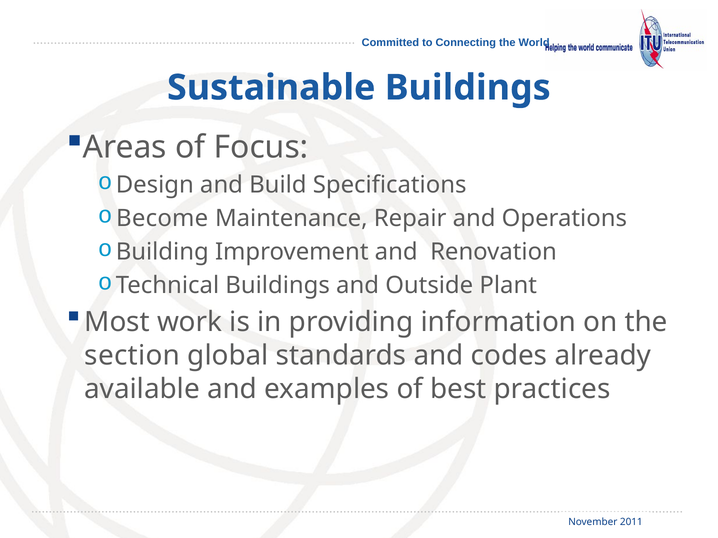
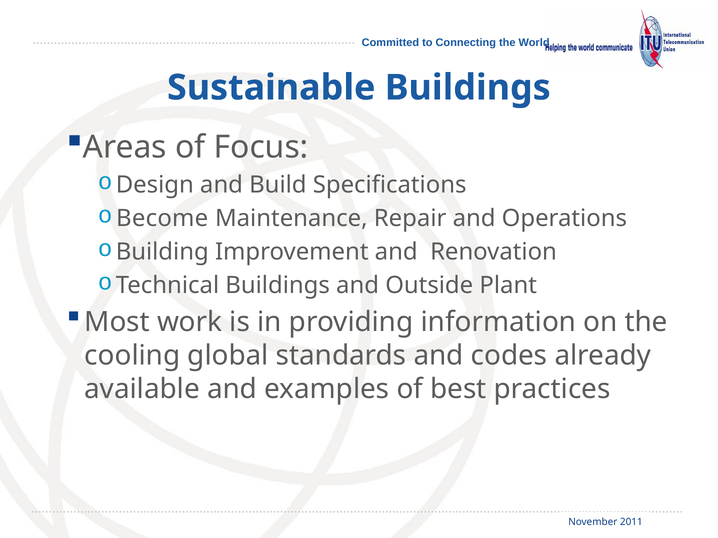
section: section -> cooling (132, 356)
